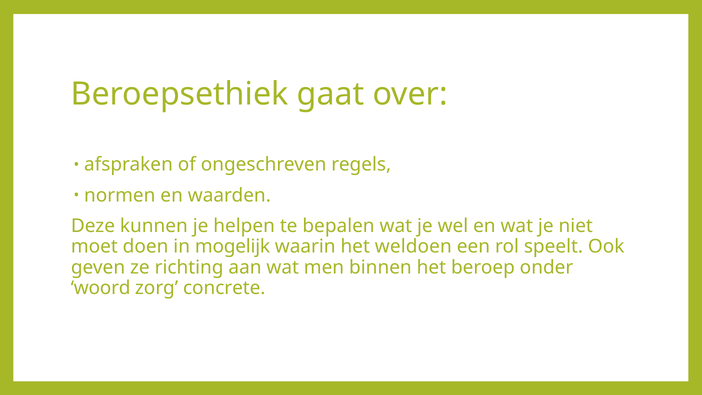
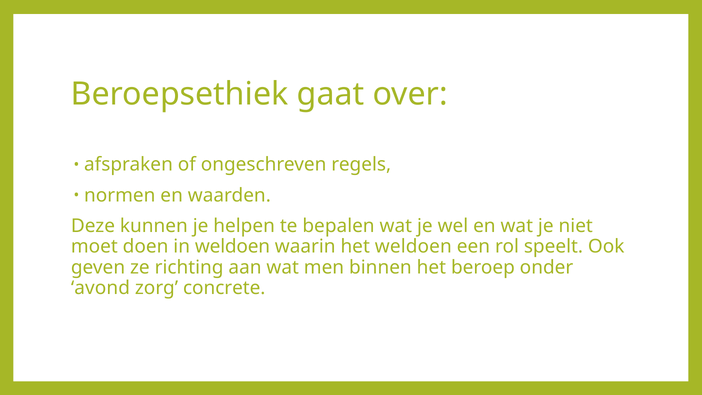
in mogelijk: mogelijk -> weldoen (233, 247)
woord: woord -> avond (100, 288)
